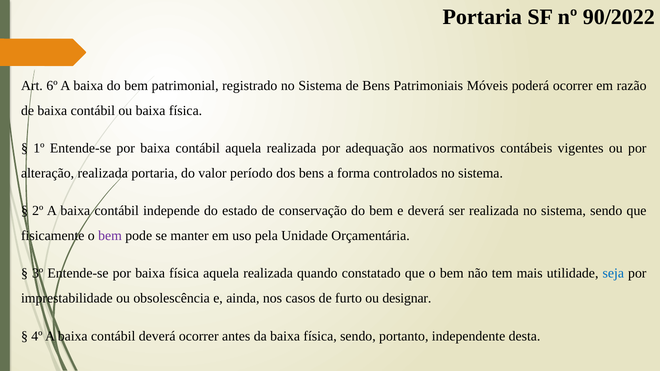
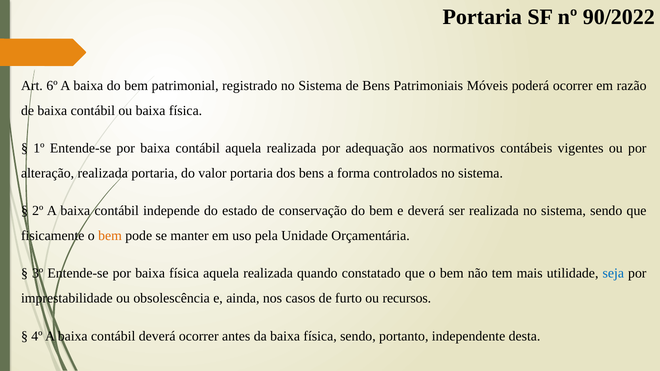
valor período: período -> portaria (251, 173)
bem colour: purple -> orange (110, 236)
designar: designar -> recursos (407, 298)
